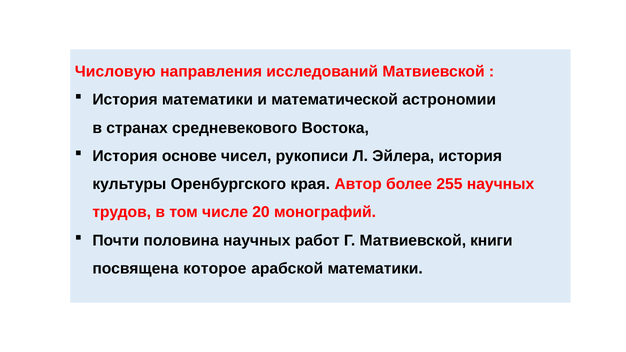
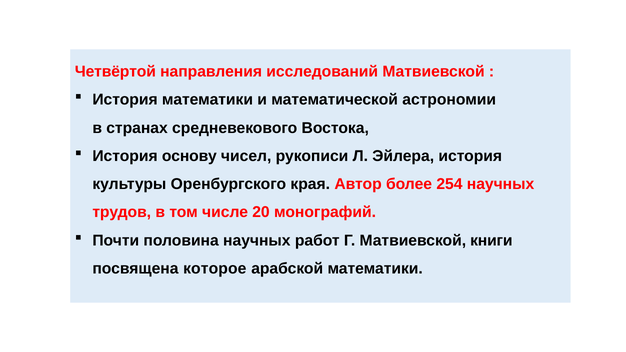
Числовую: Числовую -> Четвёртой (115, 72)
основе: основе -> основу (189, 156)
255: 255 -> 254 (449, 184)
